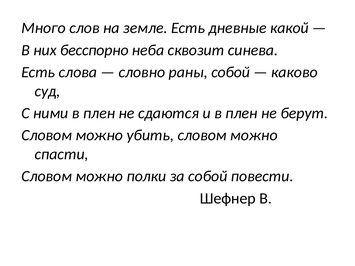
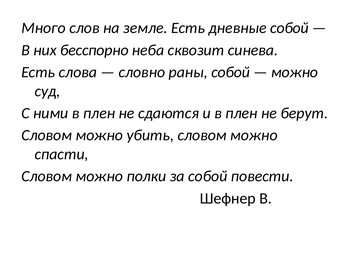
дневные какой: какой -> собой (289, 28)
каково: каково -> можно (295, 72)
